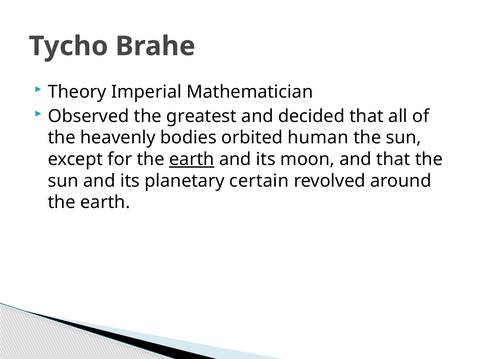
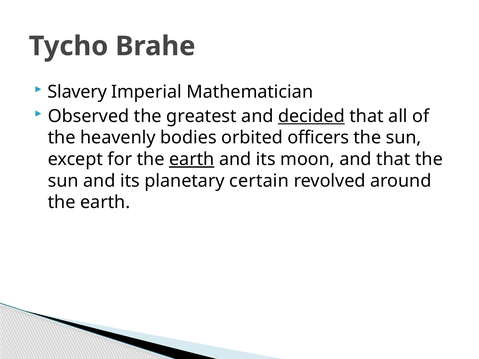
Theory: Theory -> Slavery (77, 92)
decided underline: none -> present (311, 116)
human: human -> officers (318, 138)
